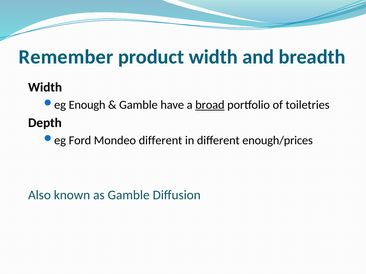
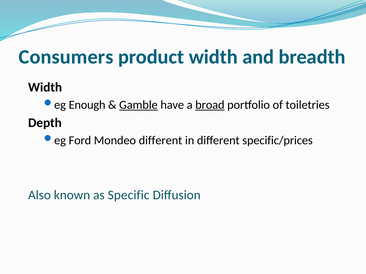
Remember: Remember -> Consumers (66, 57)
Gamble underline: none -> present (138, 105)
enough/prices: enough/prices -> specific/prices (278, 141)
as Gamble: Gamble -> Specific (129, 195)
